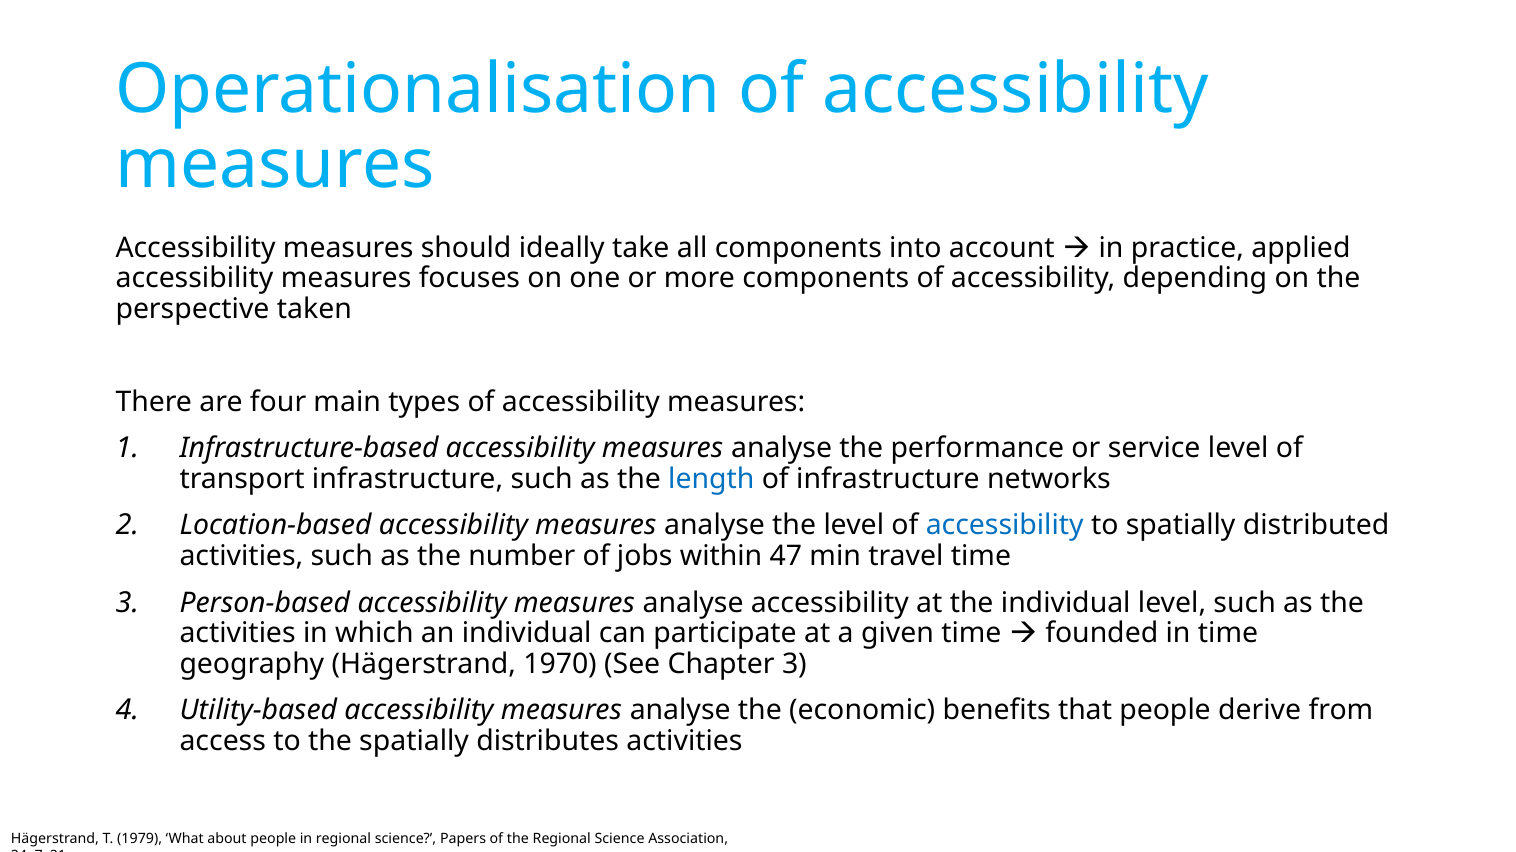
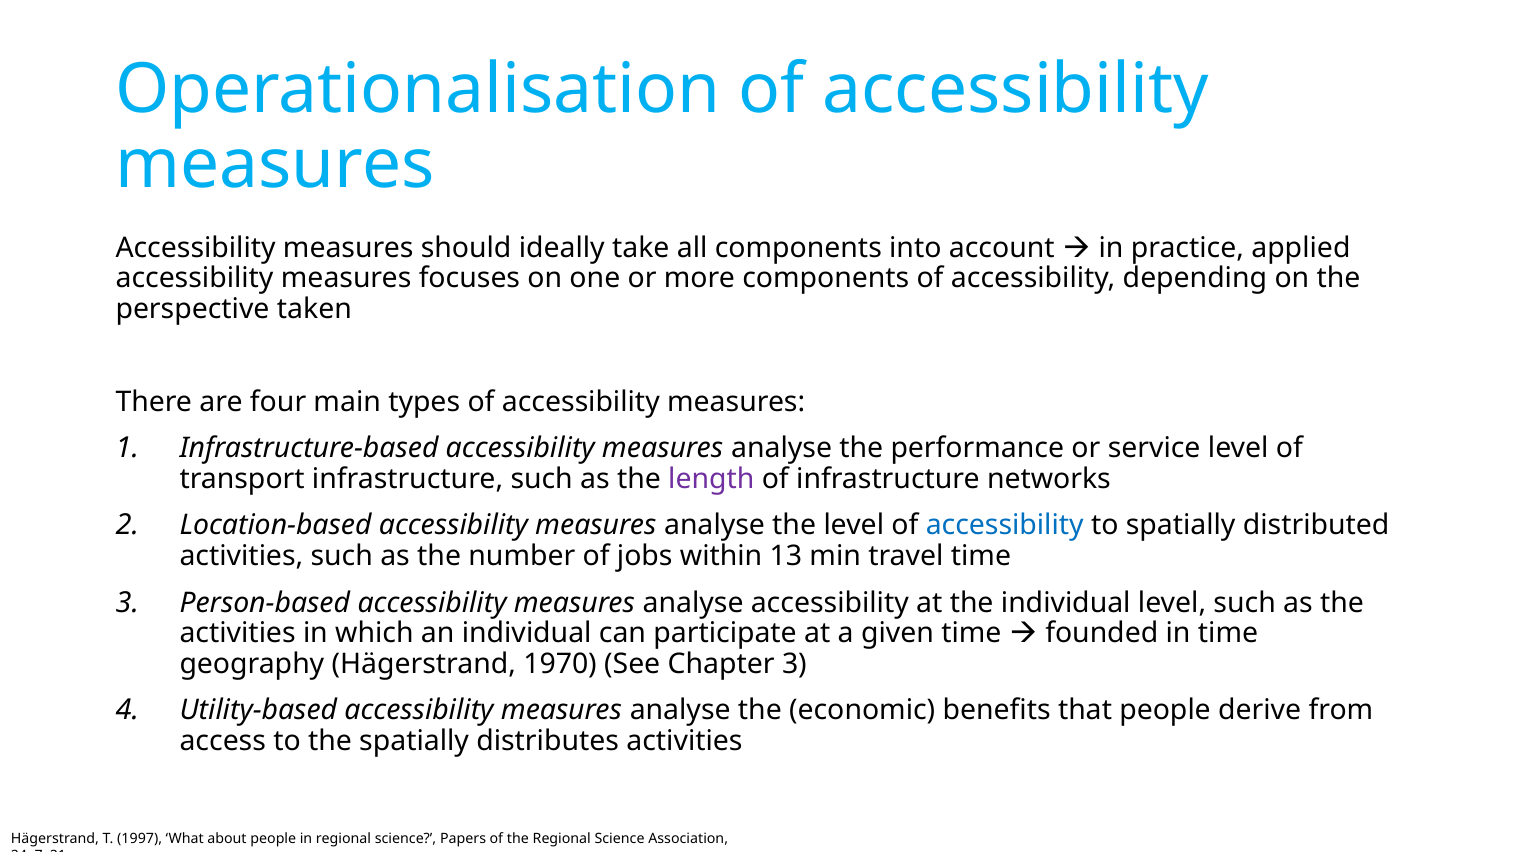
length colour: blue -> purple (711, 479)
47: 47 -> 13 (786, 557)
1979: 1979 -> 1997 (140, 839)
